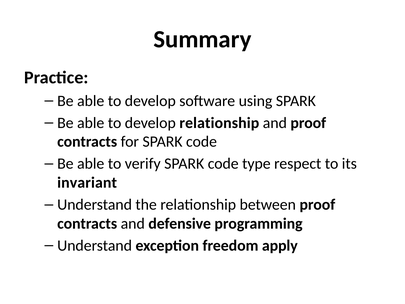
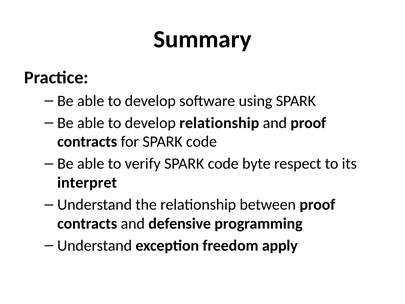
type: type -> byte (256, 164)
invariant: invariant -> interpret (87, 182)
